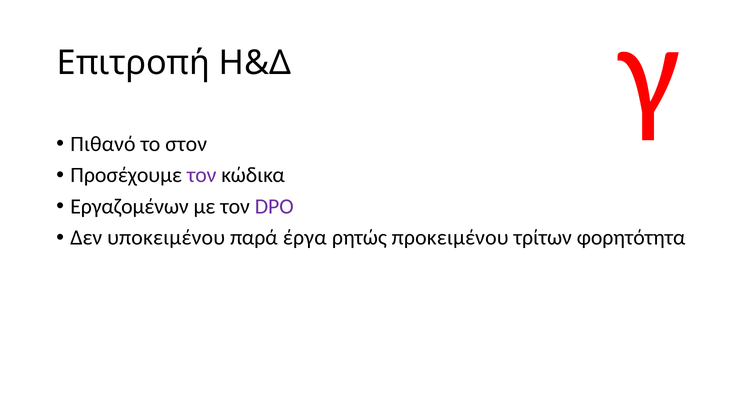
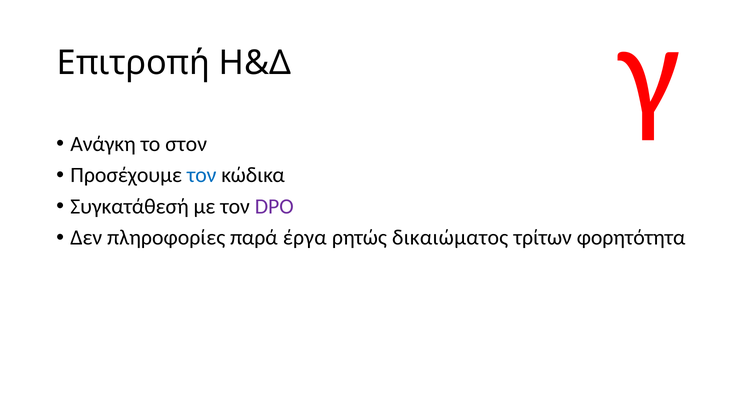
Πιθανό: Πιθανό -> Ανάγκη (103, 144)
τον colour: purple -> blue (202, 175)
Εργαζομένων: Εργαζομένων -> Συγκατάθεσή (130, 207)
υποκειμένου: υποκειμένου -> πληροφορίες (166, 238)
προκειμένου: προκειμένου -> δικαιώματος (450, 238)
